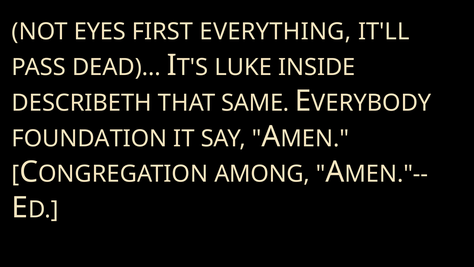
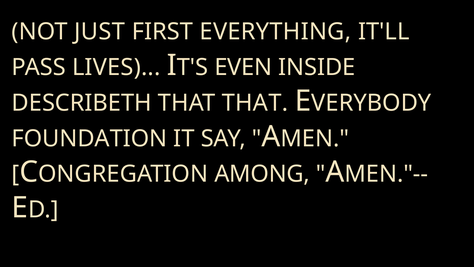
EYES: EYES -> JUST (100, 32)
DEAD: DEAD -> LIVES (116, 67)
LUKE: LUKE -> EVEN (243, 67)
THAT SAME: SAME -> THAT (255, 103)
